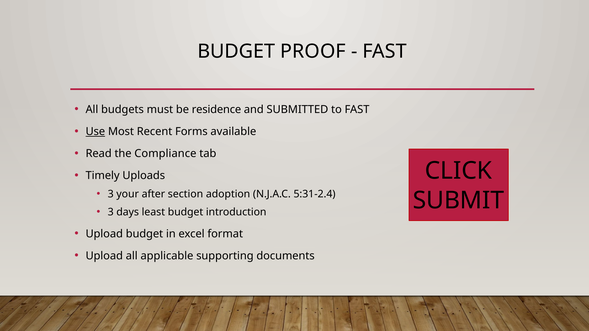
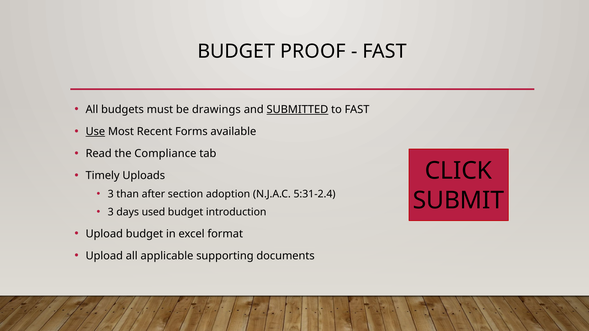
residence: residence -> drawings (216, 110)
SUBMITTED underline: none -> present (297, 110)
your: your -> than (128, 194)
least: least -> used (153, 212)
